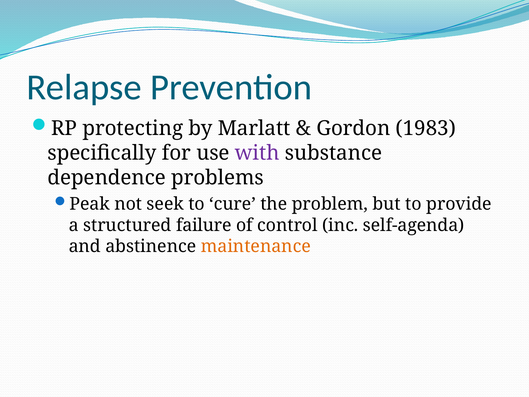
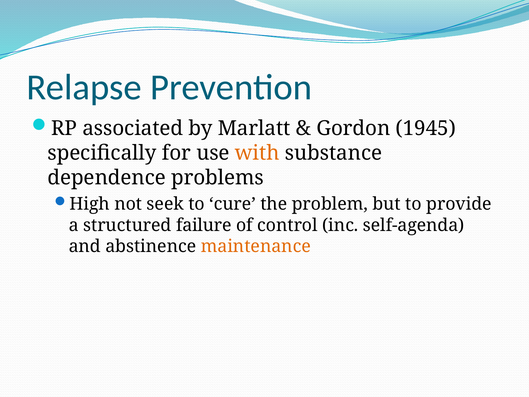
protecting: protecting -> associated (133, 128)
1983: 1983 -> 1945 (426, 128)
with colour: purple -> orange (257, 153)
Peak: Peak -> High (90, 204)
